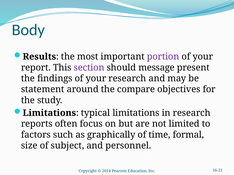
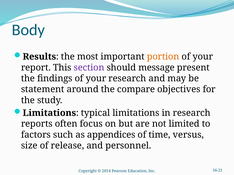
portion colour: purple -> orange (163, 57)
graphically: graphically -> appendices (111, 135)
formal: formal -> versus (188, 135)
subject: subject -> release (67, 146)
